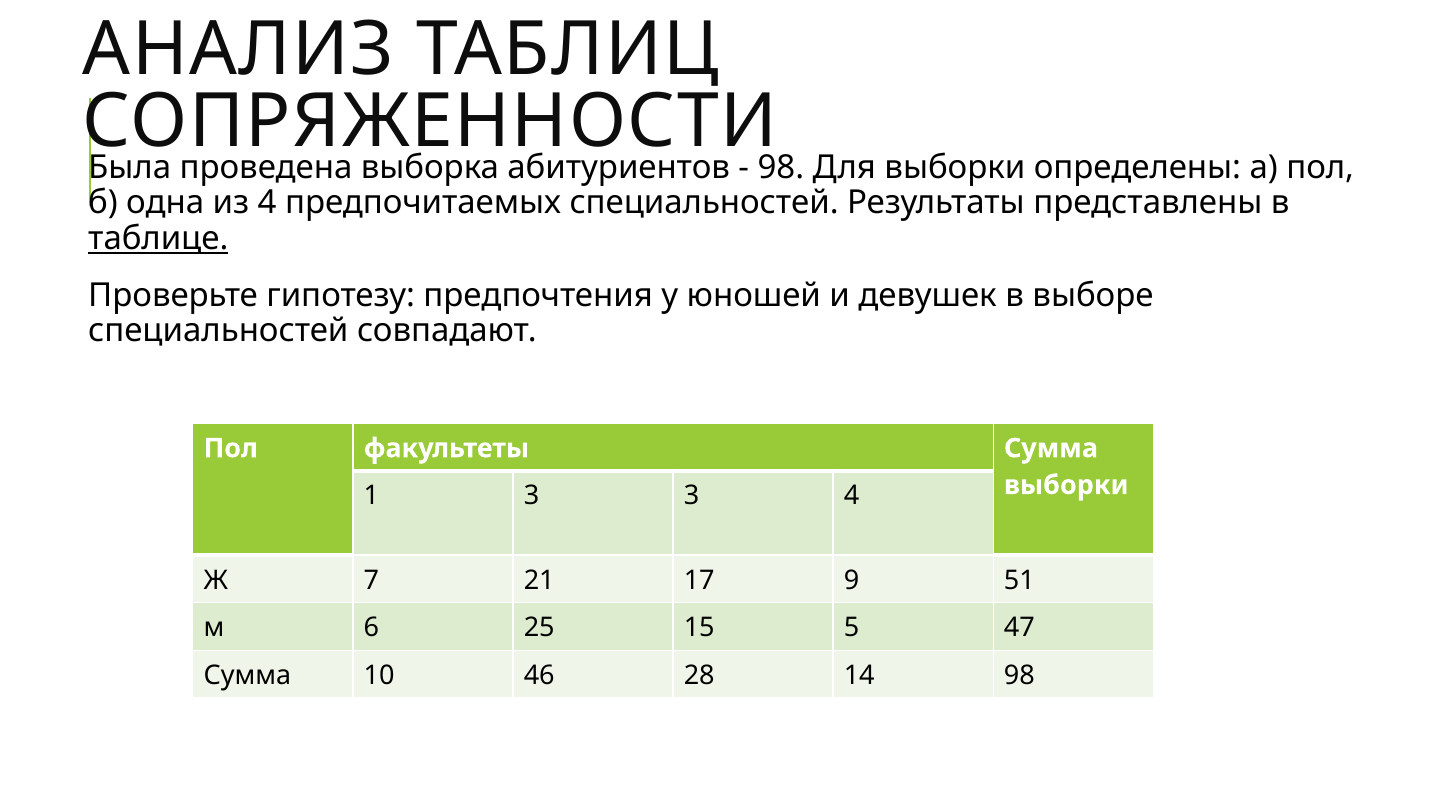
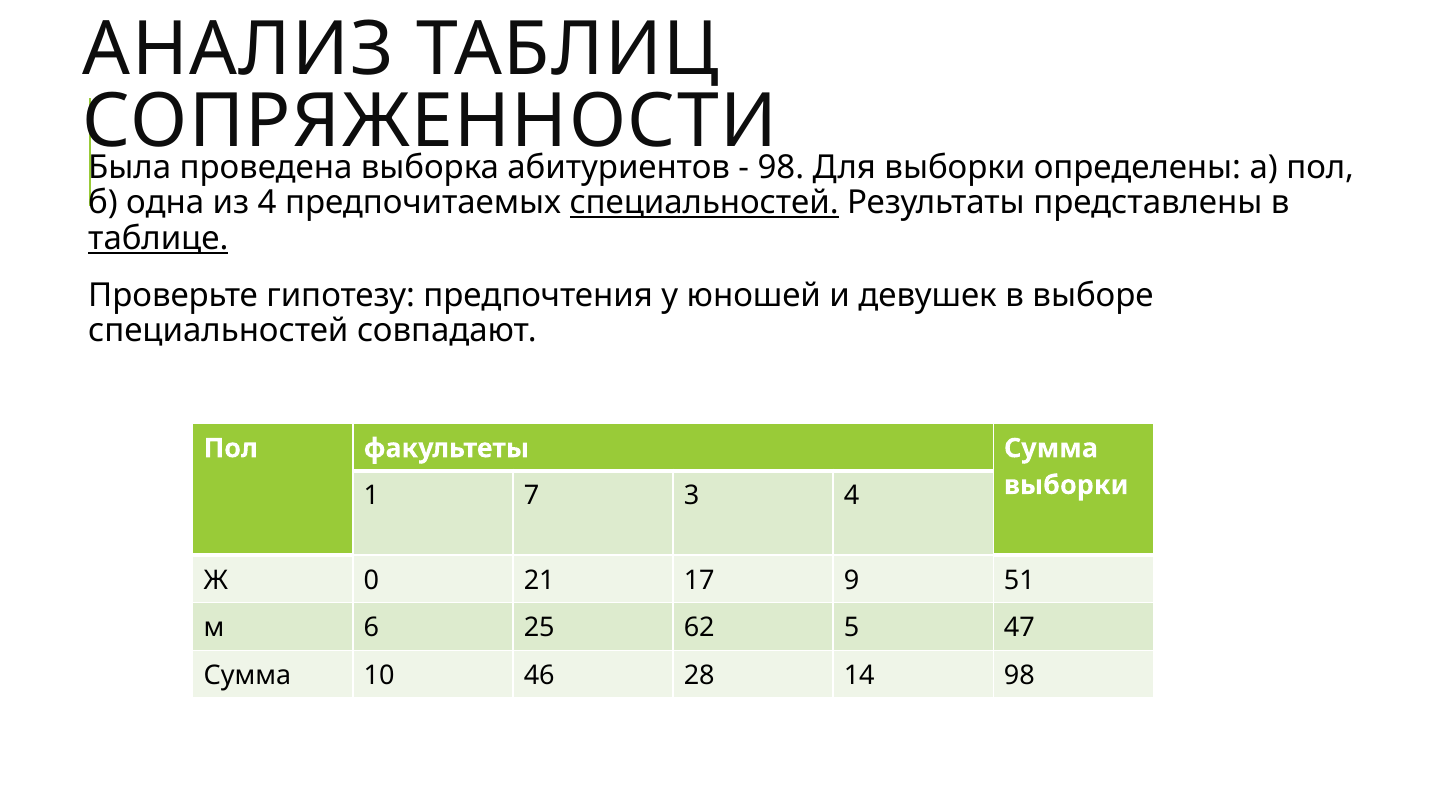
специальностей underline: none -> present (704, 203)
1 3: 3 -> 7 (532, 496)
7: 7 -> 0 (371, 580)
15: 15 -> 62 (699, 628)
